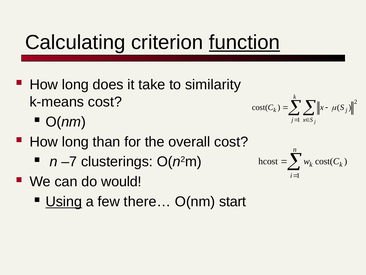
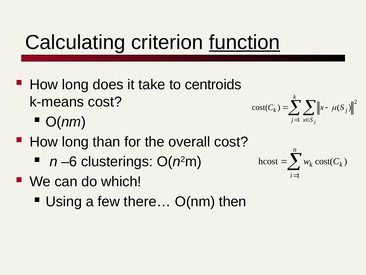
similarity: similarity -> centroids (213, 85)
–7: –7 -> –6 (69, 161)
would: would -> which (121, 181)
Using underline: present -> none (64, 201)
start: start -> then (233, 201)
